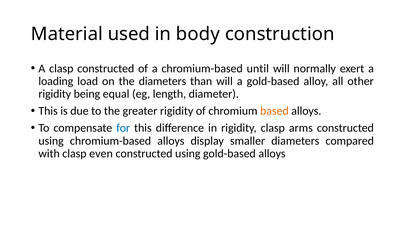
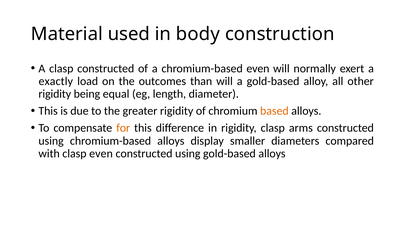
chromium-based until: until -> even (258, 68)
loading: loading -> exactly (56, 81)
the diameters: diameters -> outcomes (162, 81)
for colour: blue -> orange (123, 128)
